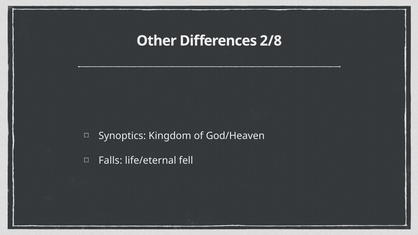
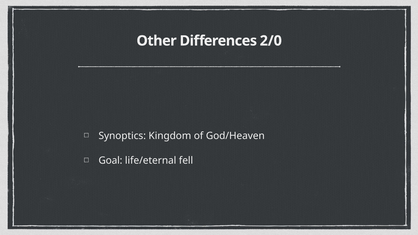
2/8: 2/8 -> 2/0 (271, 41)
Falls: Falls -> Goal (110, 161)
